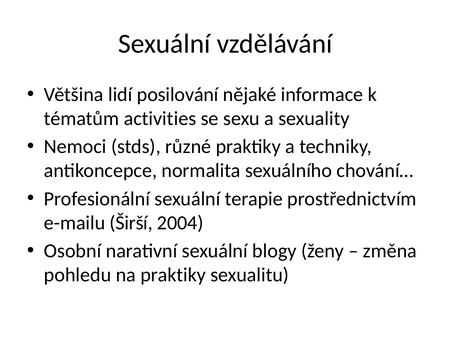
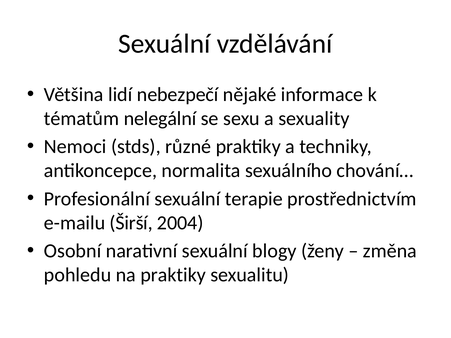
posilování: posilování -> nebezpečí (178, 95)
activities: activities -> nelegální (160, 119)
